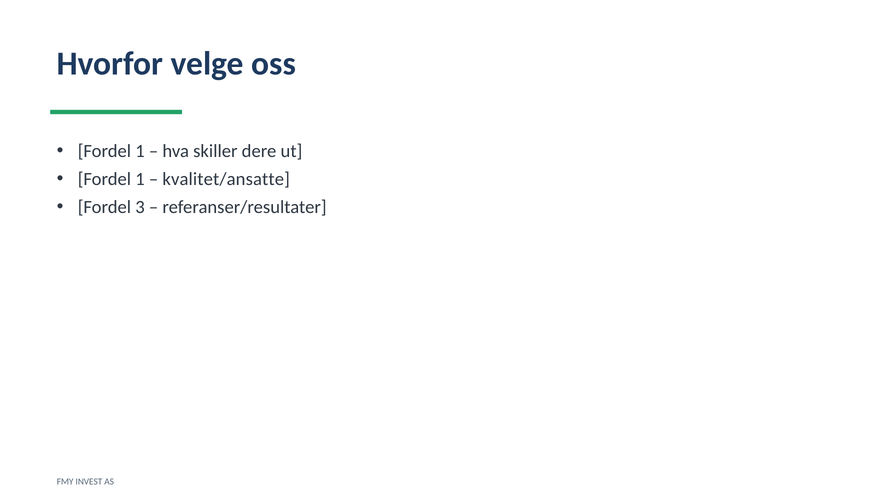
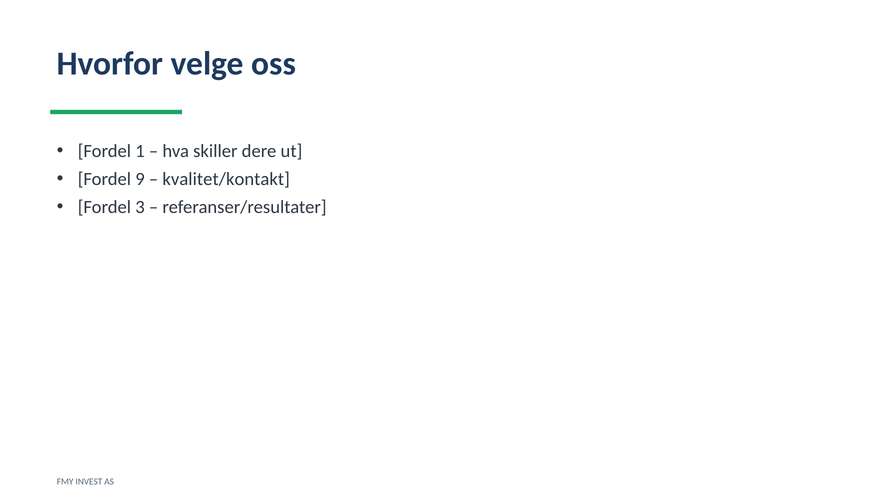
1: 1 -> 9 (140, 179)
kvalitet/ansatte: kvalitet/ansatte -> kvalitet/kontakt (226, 179)
